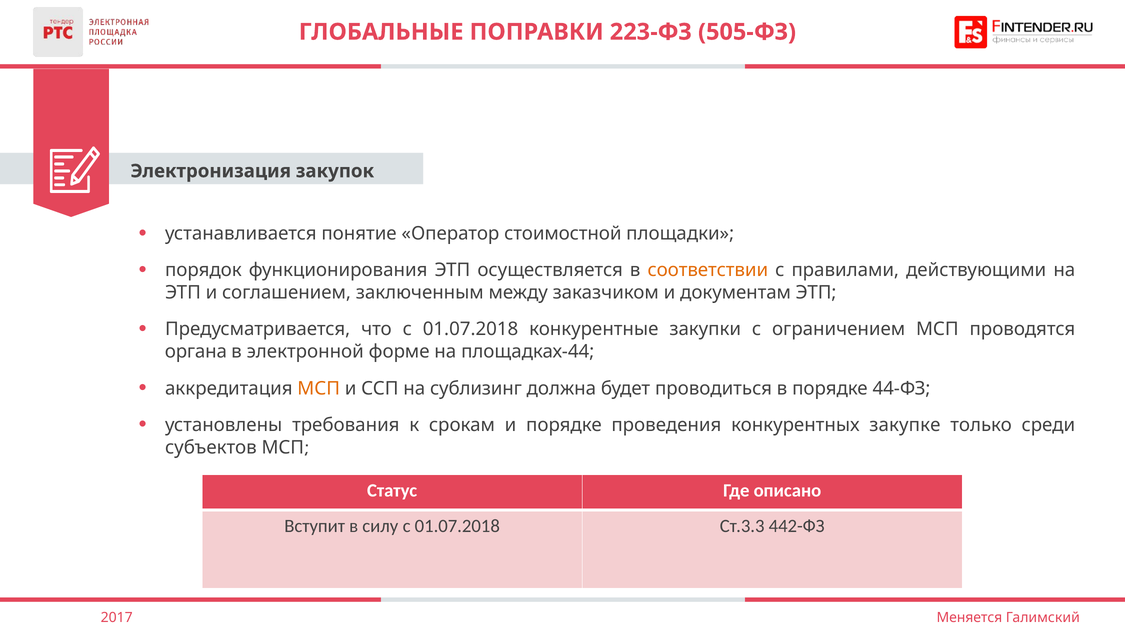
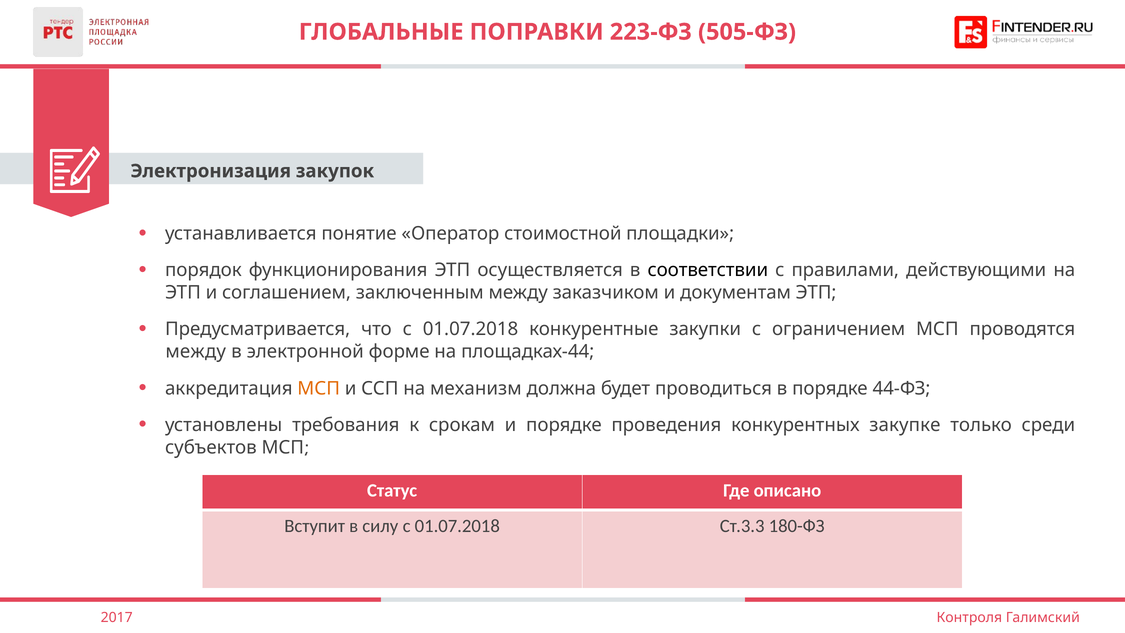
соответствии colour: orange -> black (708, 270)
органа: органа -> между (196, 352)
сублизинг: сублизинг -> механизм (476, 388)
442-ФЗ: 442-ФЗ -> 180-ФЗ (797, 526)
Меняется: Меняется -> Контроля (969, 617)
